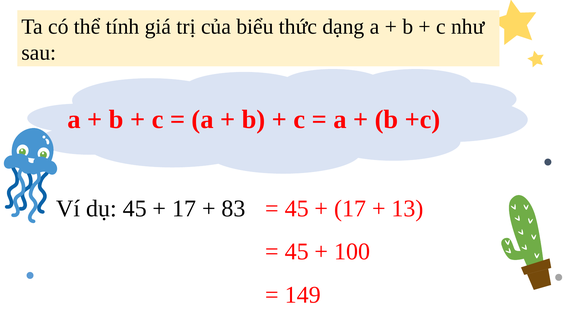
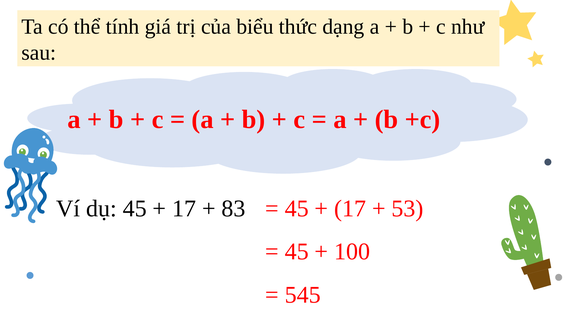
13: 13 -> 53 (407, 209)
149: 149 -> 545 (303, 295)
